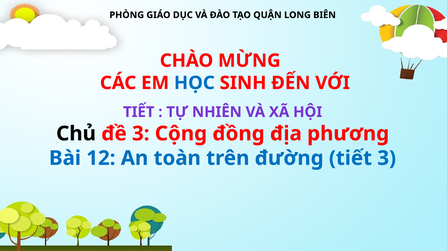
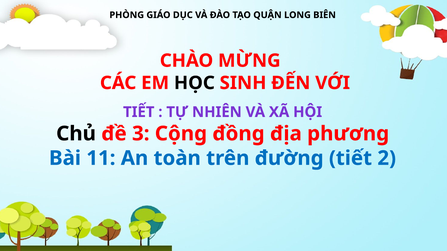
HỌC colour: blue -> black (194, 83)
12: 12 -> 11 (101, 158)
3: 3 -> 2 (387, 158)
